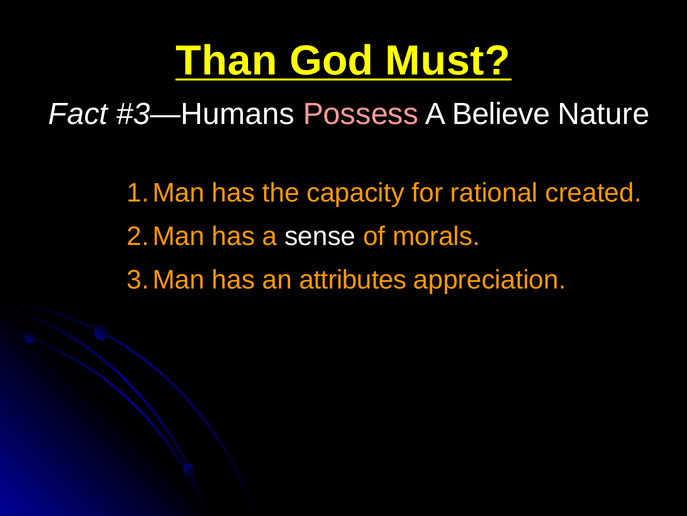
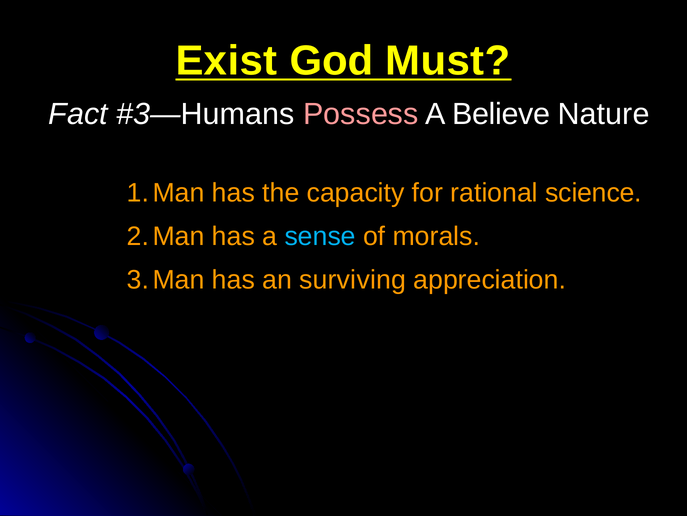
Than: Than -> Exist (226, 61)
created: created -> science (593, 193)
sense colour: white -> light blue (320, 236)
attributes: attributes -> surviving (353, 279)
